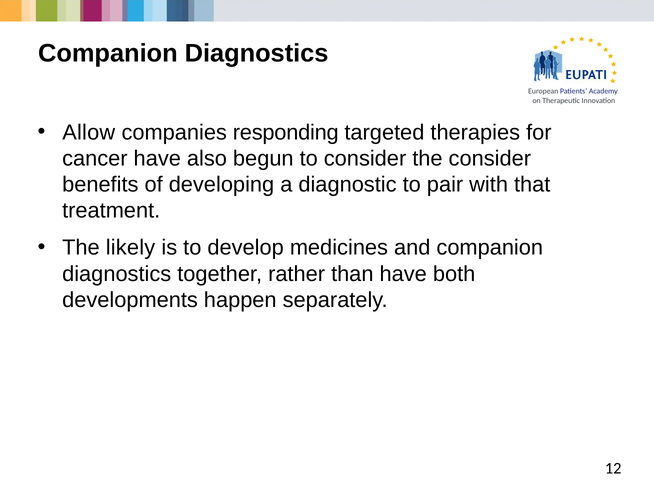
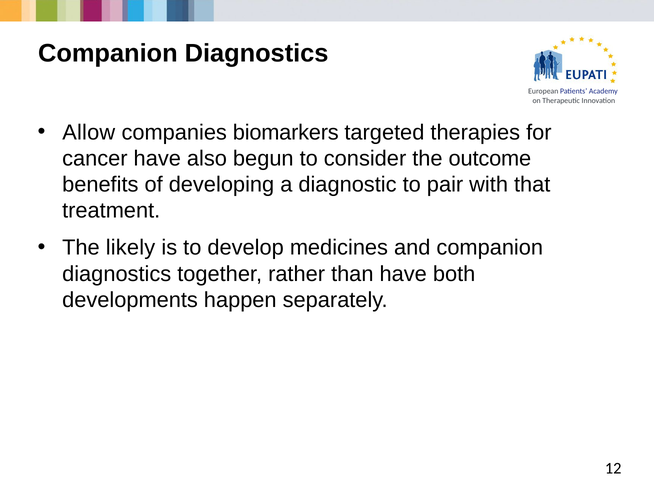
responding: responding -> biomarkers (286, 132)
the consider: consider -> outcome (490, 159)
